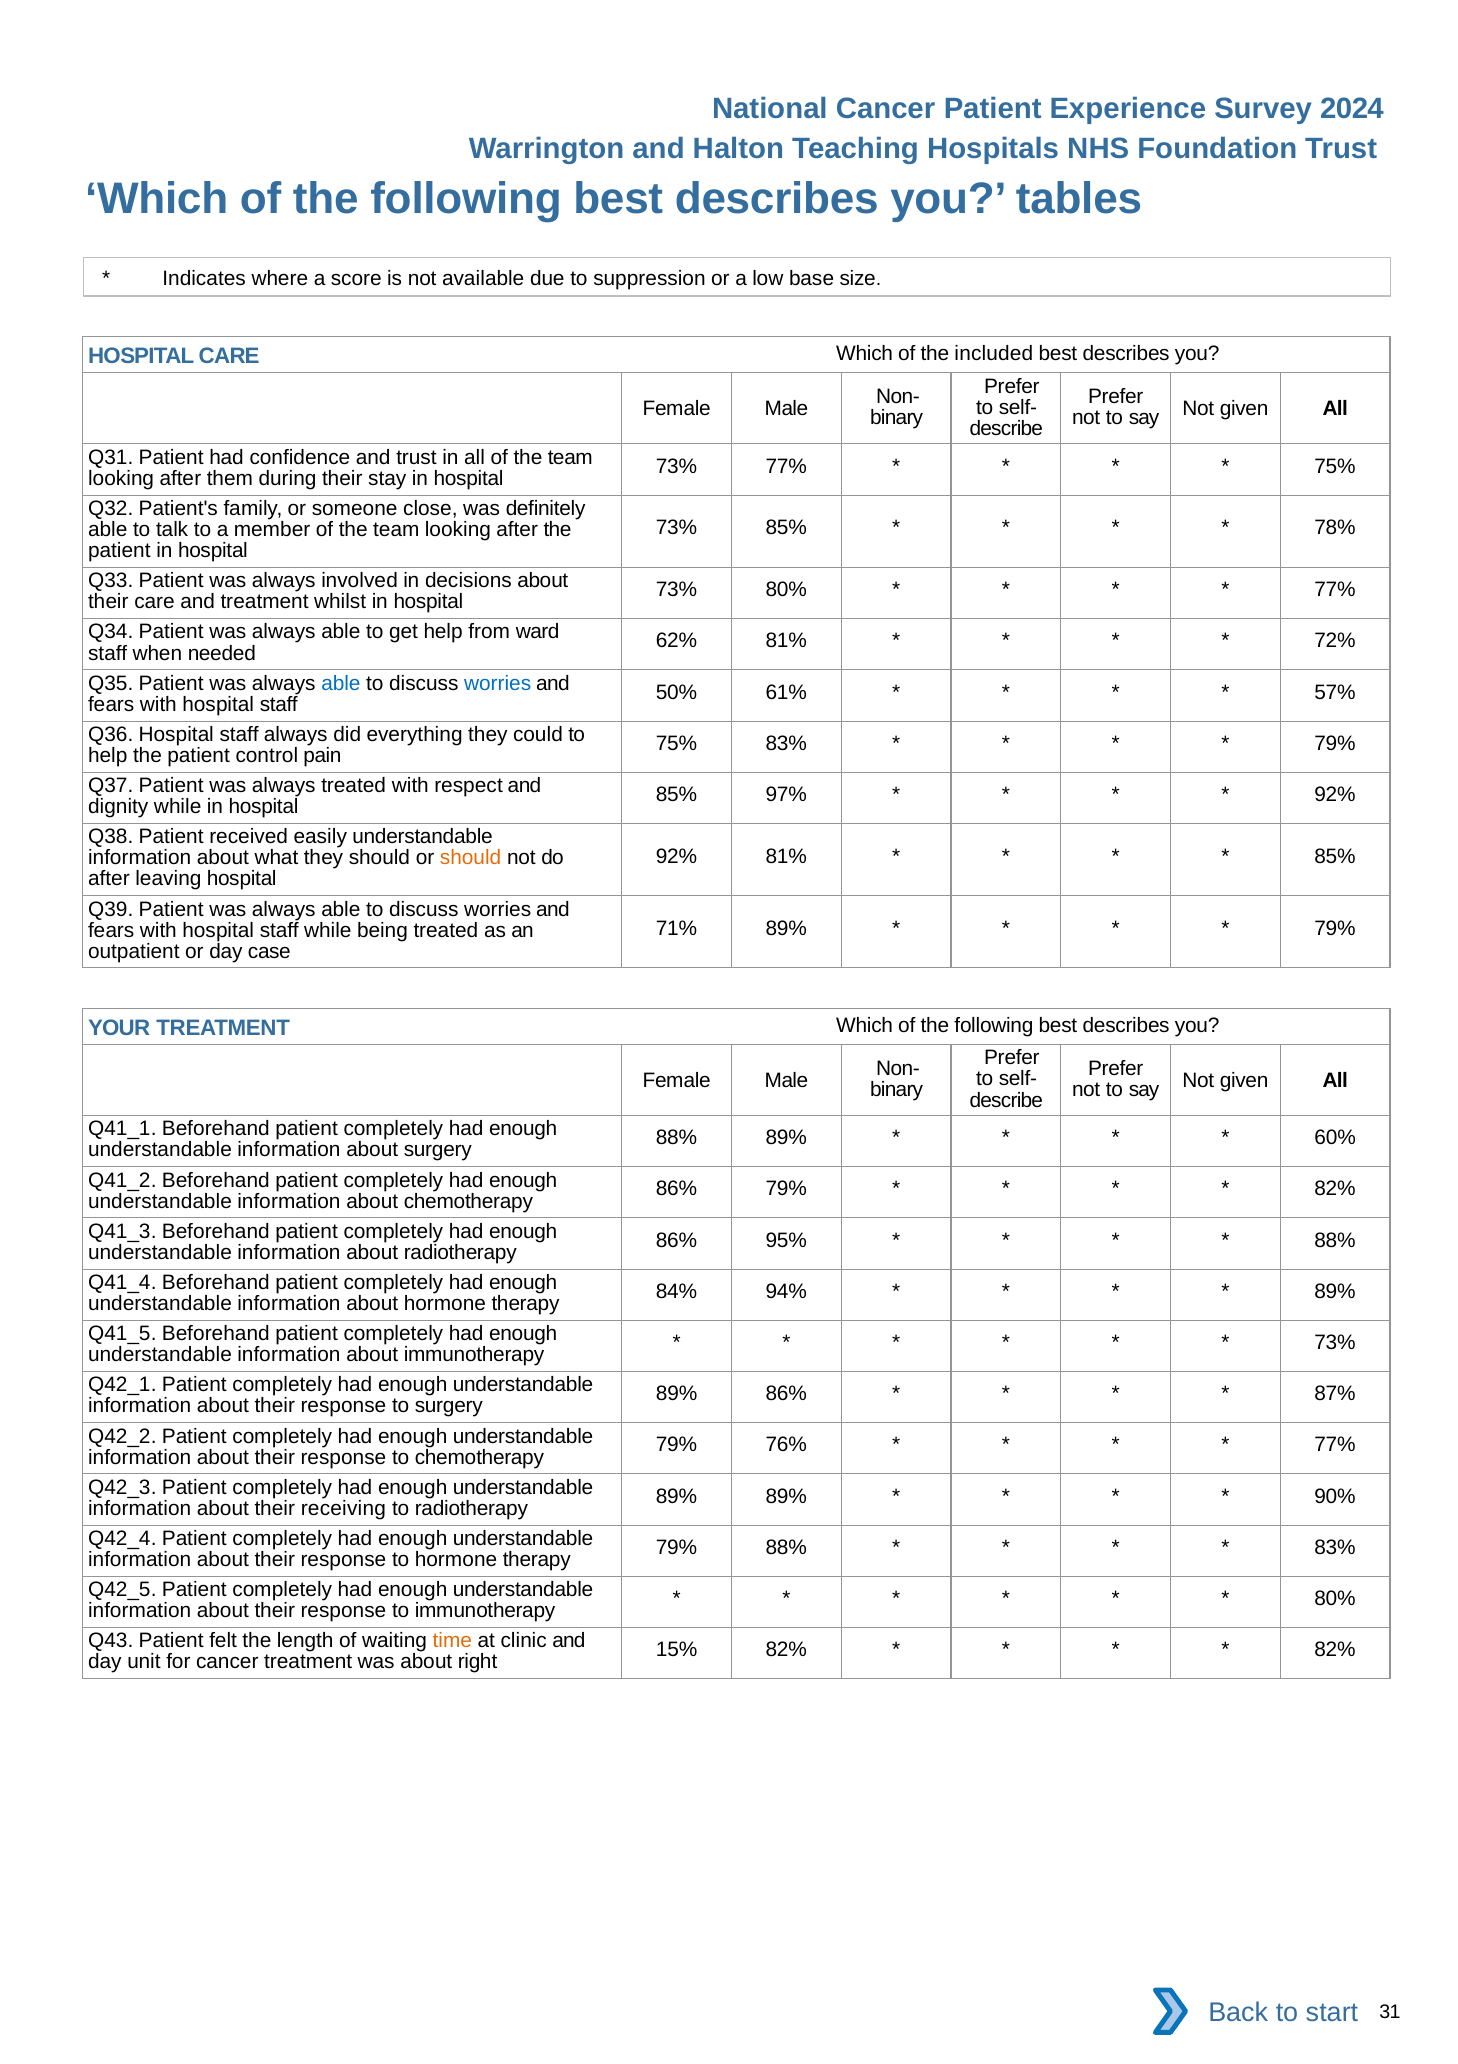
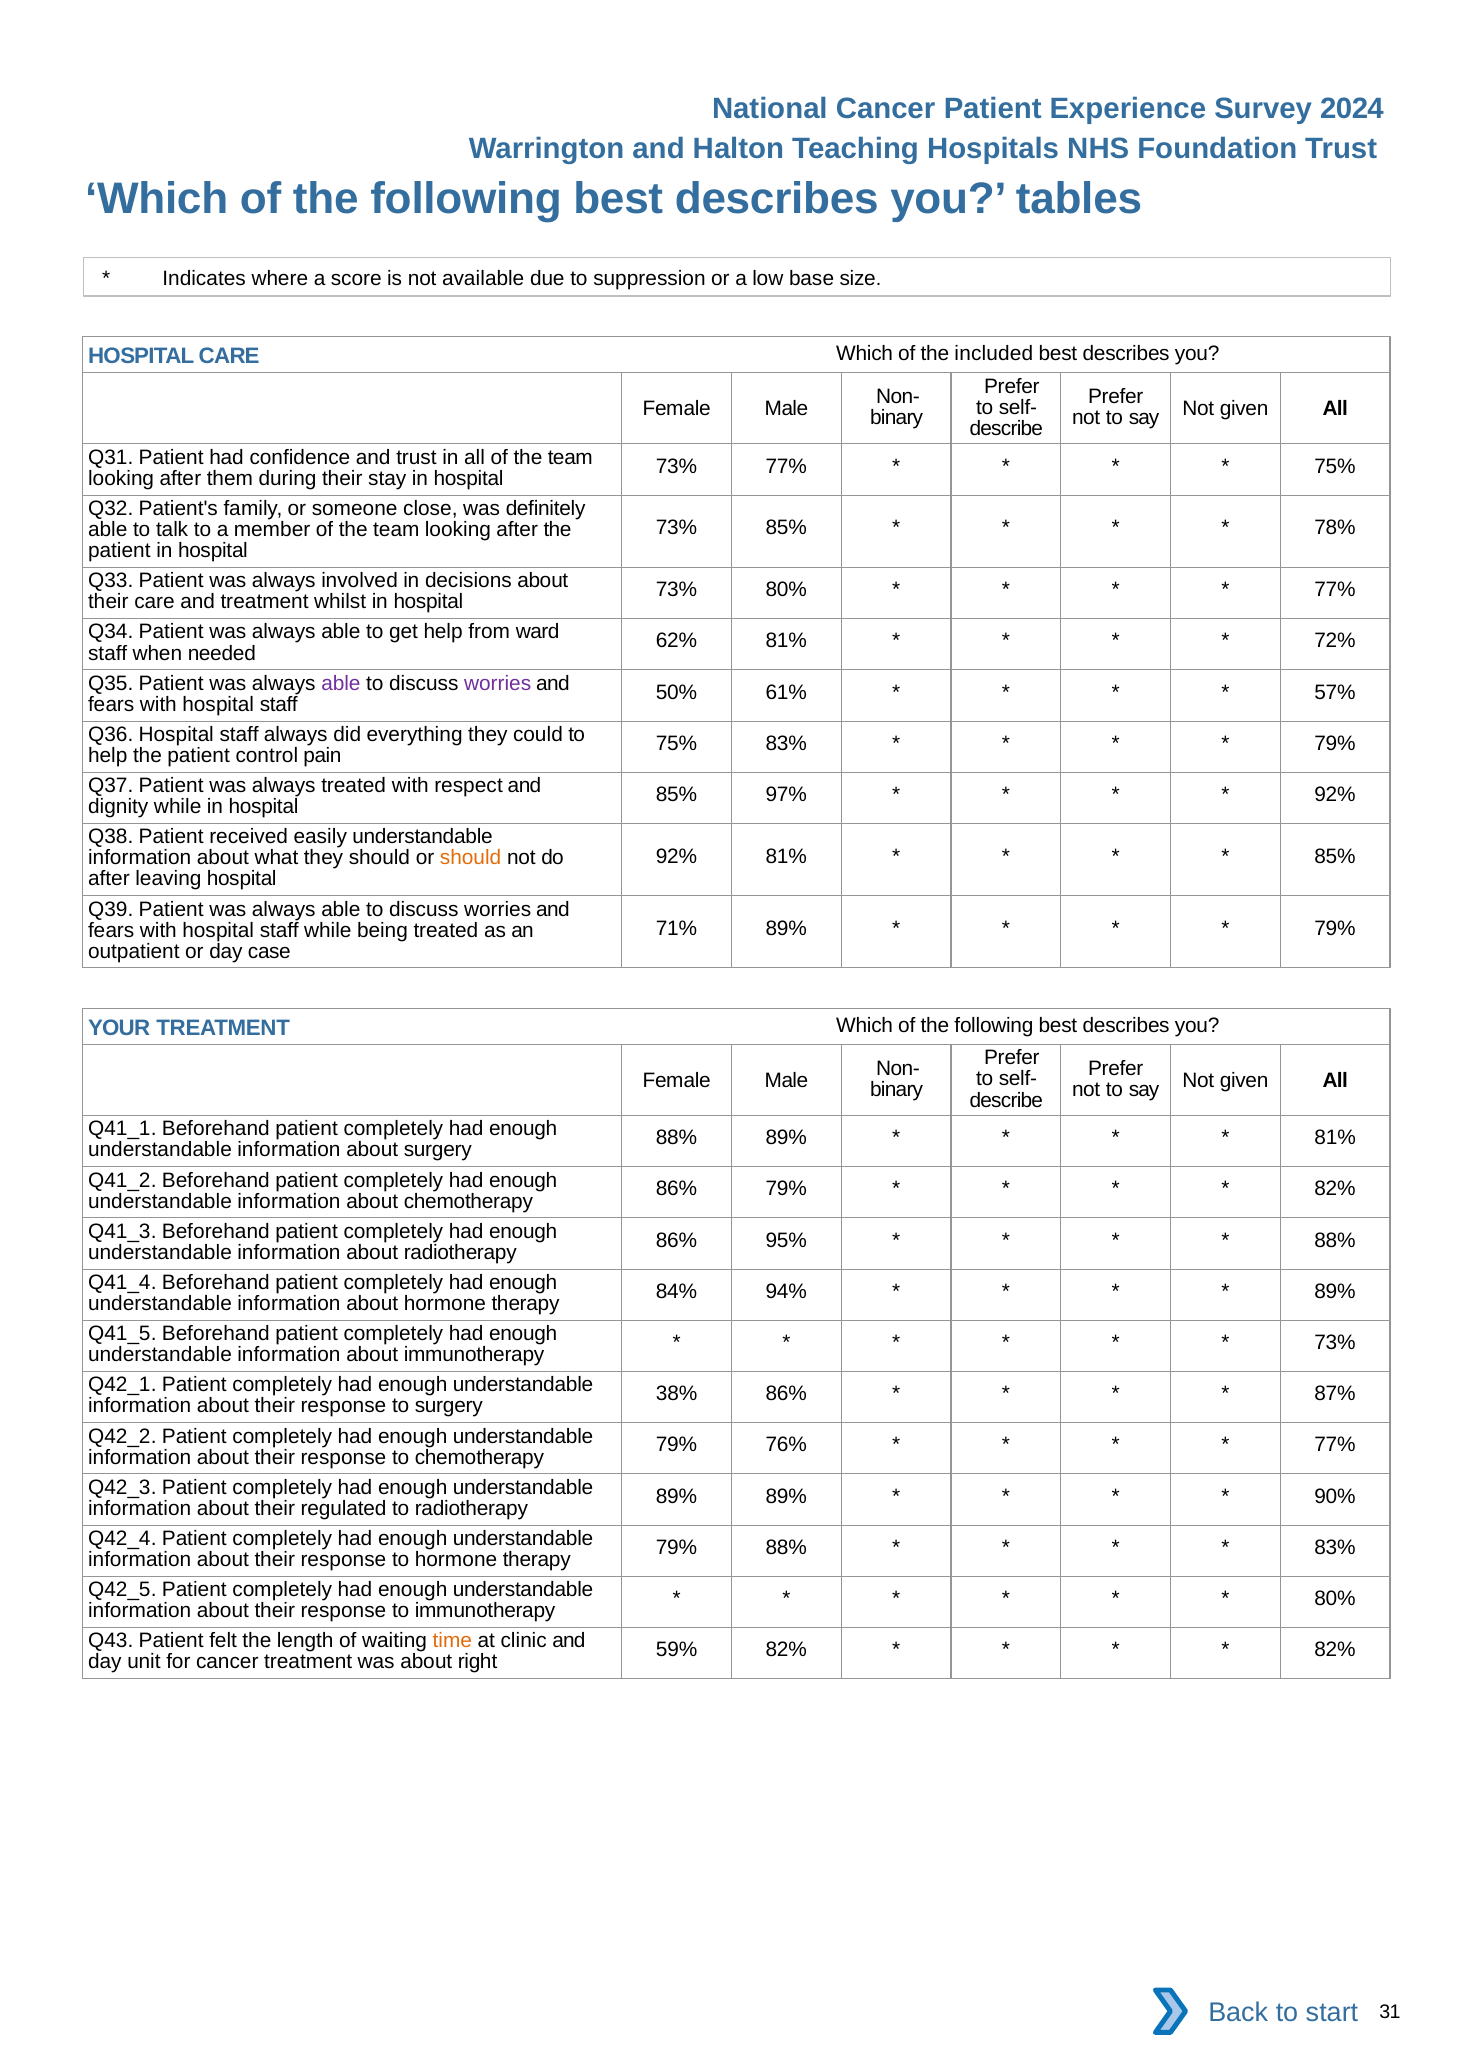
able colour: blue -> purple (341, 683)
worries colour: blue -> purple (498, 683)
60%: 60% -> 81% (1335, 1137)
89%: 89% -> 38% (677, 1393)
receiving: receiving -> regulated (344, 1508)
15%: 15% -> 59% (677, 1649)
